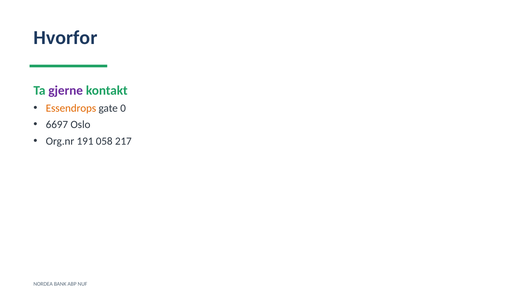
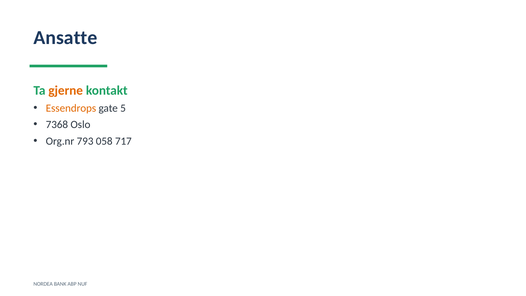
Hvorfor: Hvorfor -> Ansatte (65, 38)
gjerne colour: purple -> orange (66, 91)
0: 0 -> 5 (123, 108)
6697: 6697 -> 7368 (57, 125)
191: 191 -> 793 (85, 141)
217: 217 -> 717 (123, 141)
